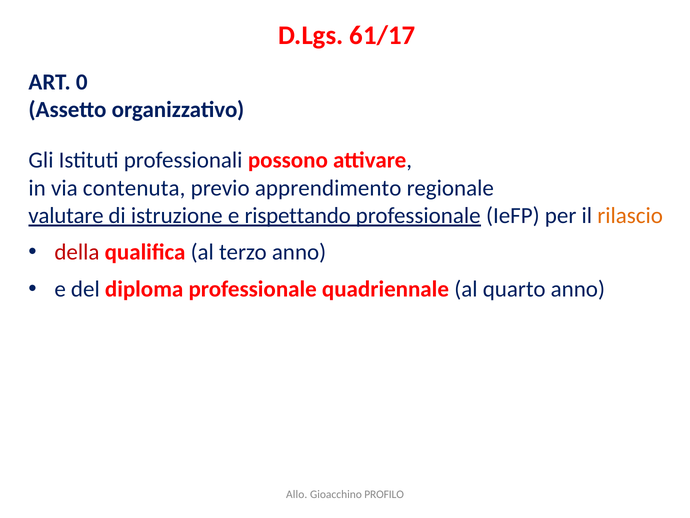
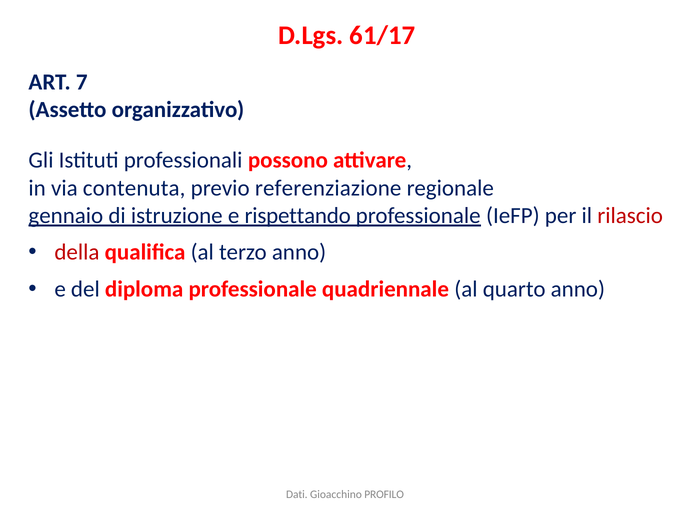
0: 0 -> 7 (82, 82)
apprendimento: apprendimento -> referenziazione (328, 188)
valutare: valutare -> gennaio (66, 215)
rilascio colour: orange -> red (630, 215)
Allo: Allo -> Dati (297, 494)
